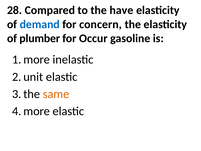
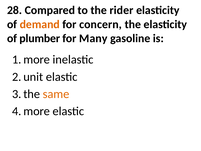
have: have -> rider (121, 10)
demand colour: blue -> orange (40, 24)
Occur: Occur -> Many (93, 38)
